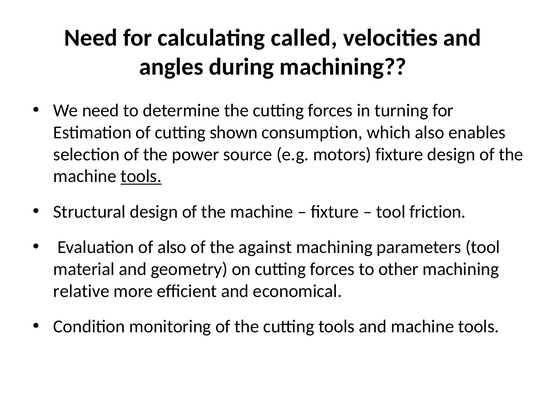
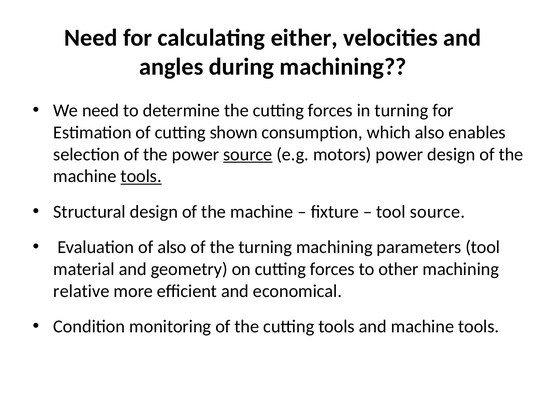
called: called -> either (304, 38)
source underline: none -> present (248, 154)
motors fixture: fixture -> power (399, 154)
tool friction: friction -> source (438, 211)
the against: against -> turning (265, 247)
